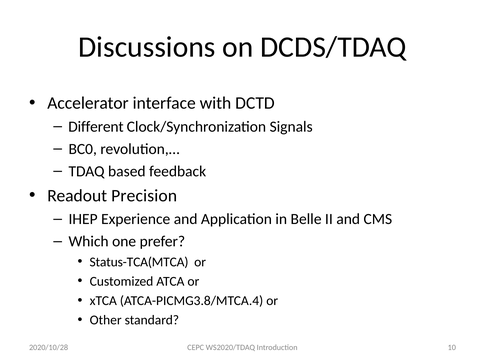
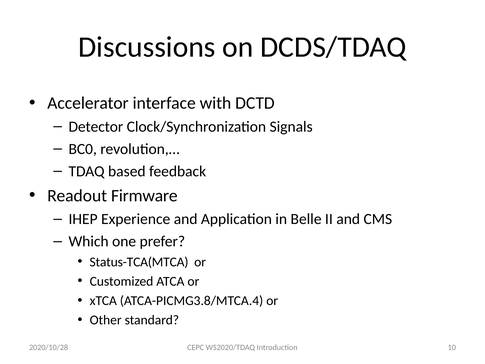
Different: Different -> Detector (96, 127)
Precision: Precision -> Firmware (144, 195)
